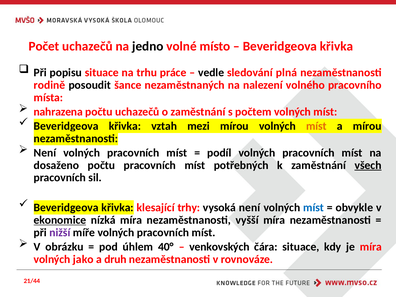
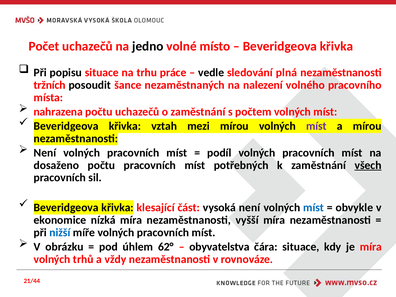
rodině: rodině -> tržních (50, 85)
míst colour: orange -> purple (316, 126)
trhy: trhy -> část (189, 208)
ekonomice underline: present -> none (60, 220)
nižší colour: purple -> blue (60, 232)
40°: 40° -> 62° (166, 247)
venkovských: venkovských -> obyvatelstva (219, 247)
jako: jako -> trhů (83, 259)
druh: druh -> vždy (115, 259)
